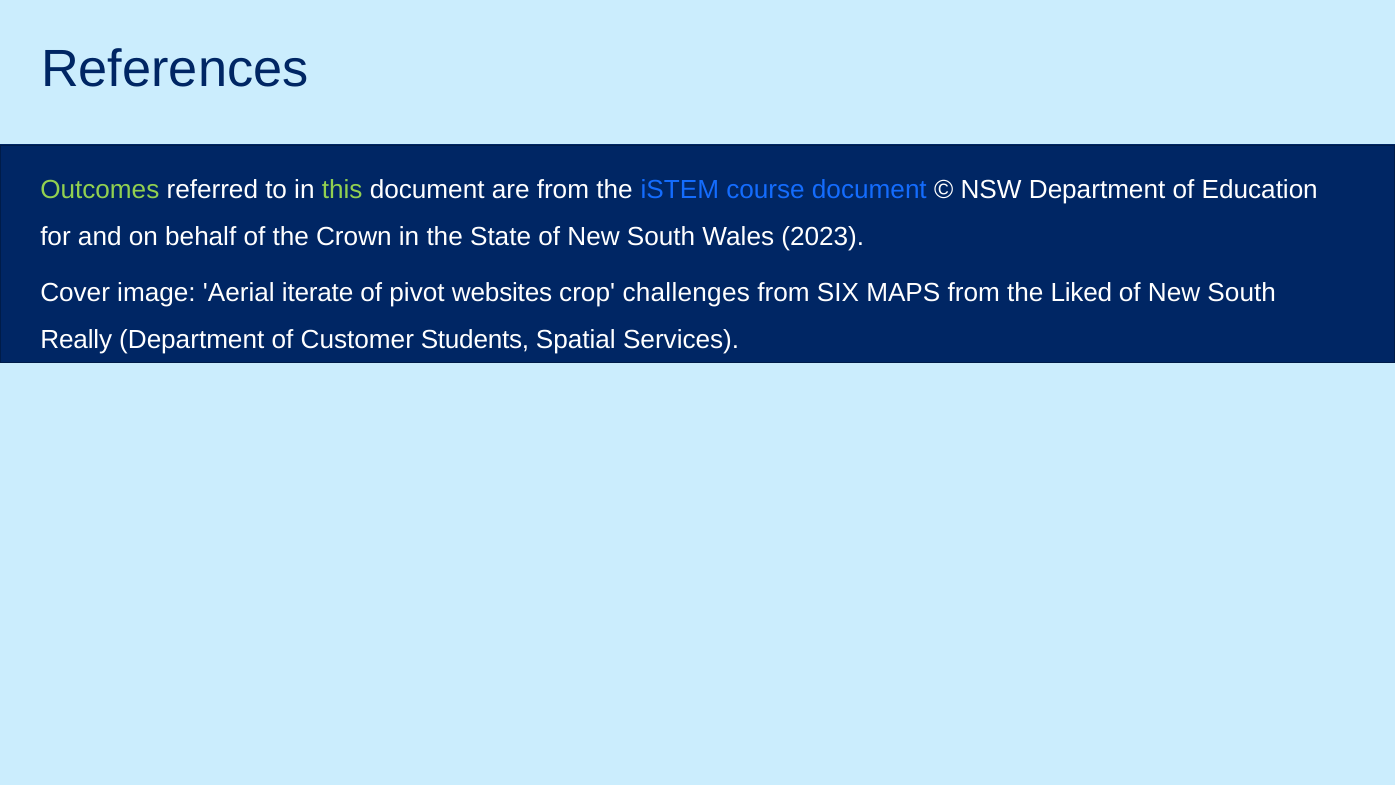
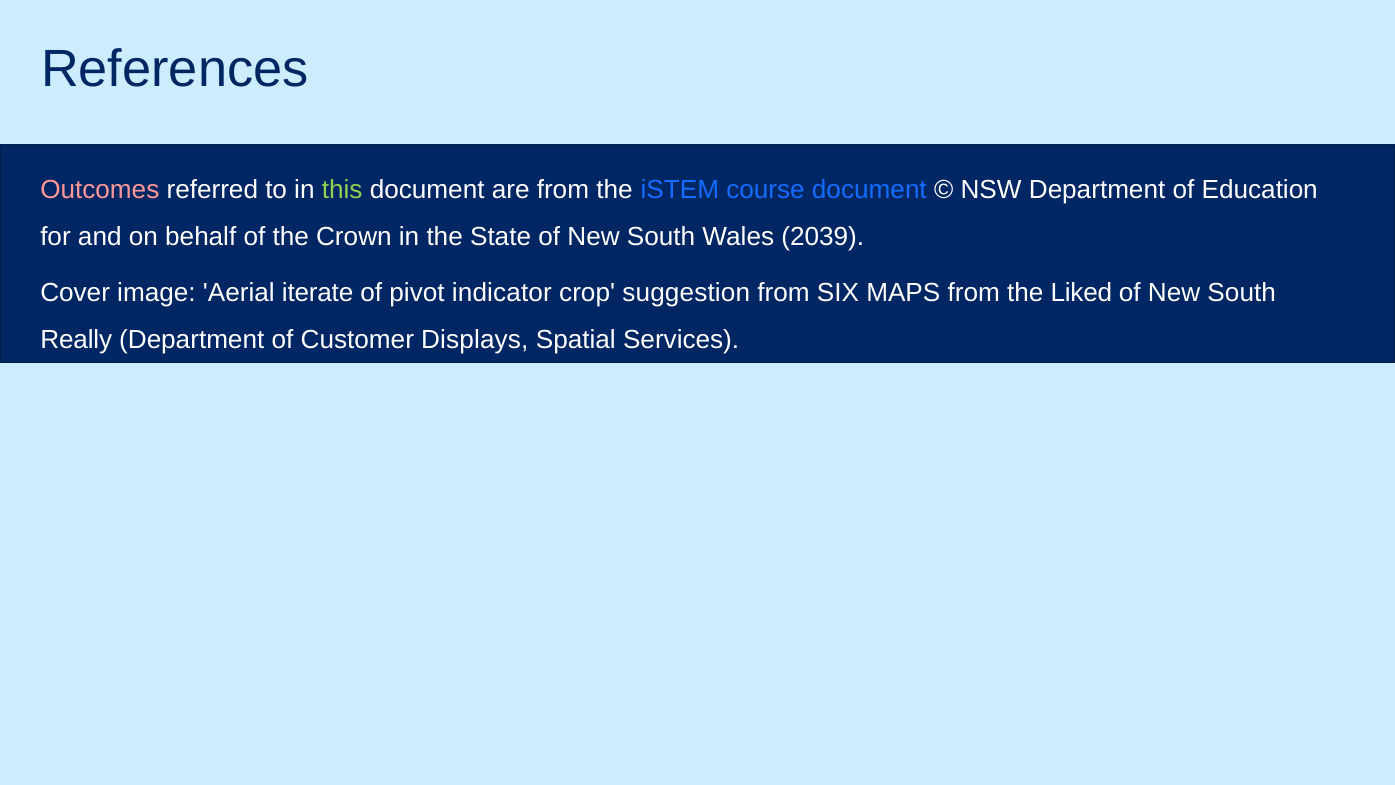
Outcomes colour: light green -> pink (100, 190)
2023: 2023 -> 2039 (823, 237)
websites: websites -> indicator (502, 293)
challenges: challenges -> suggestion (686, 293)
Students: Students -> Displays (475, 340)
